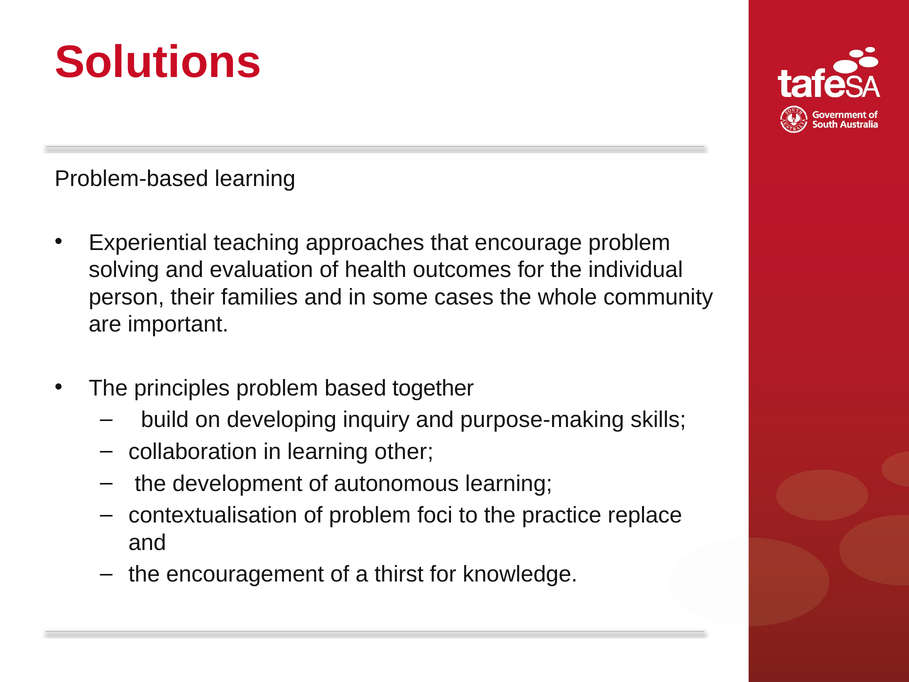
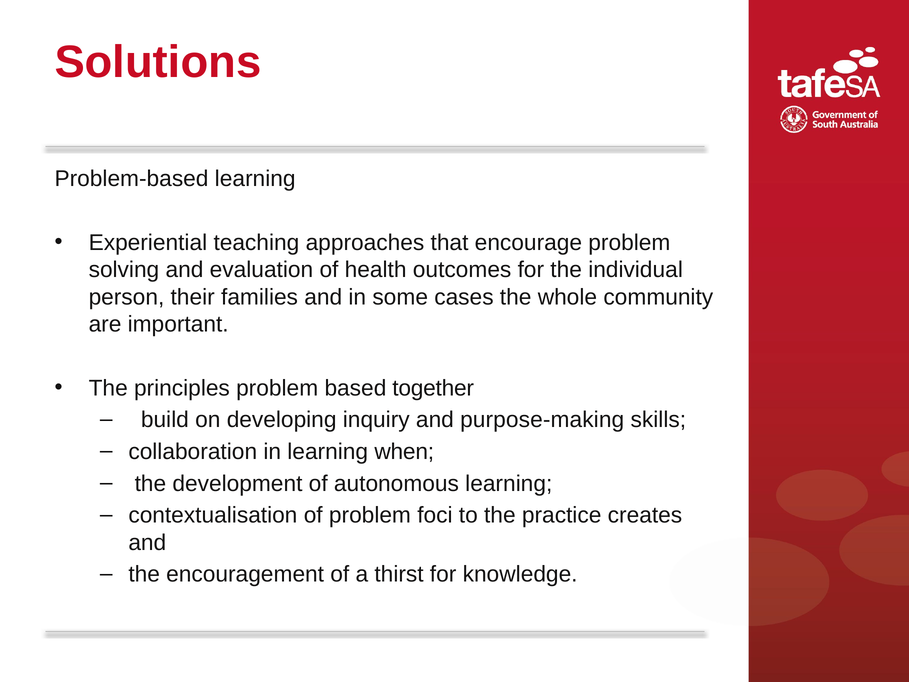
other: other -> when (404, 452)
replace: replace -> creates (645, 515)
